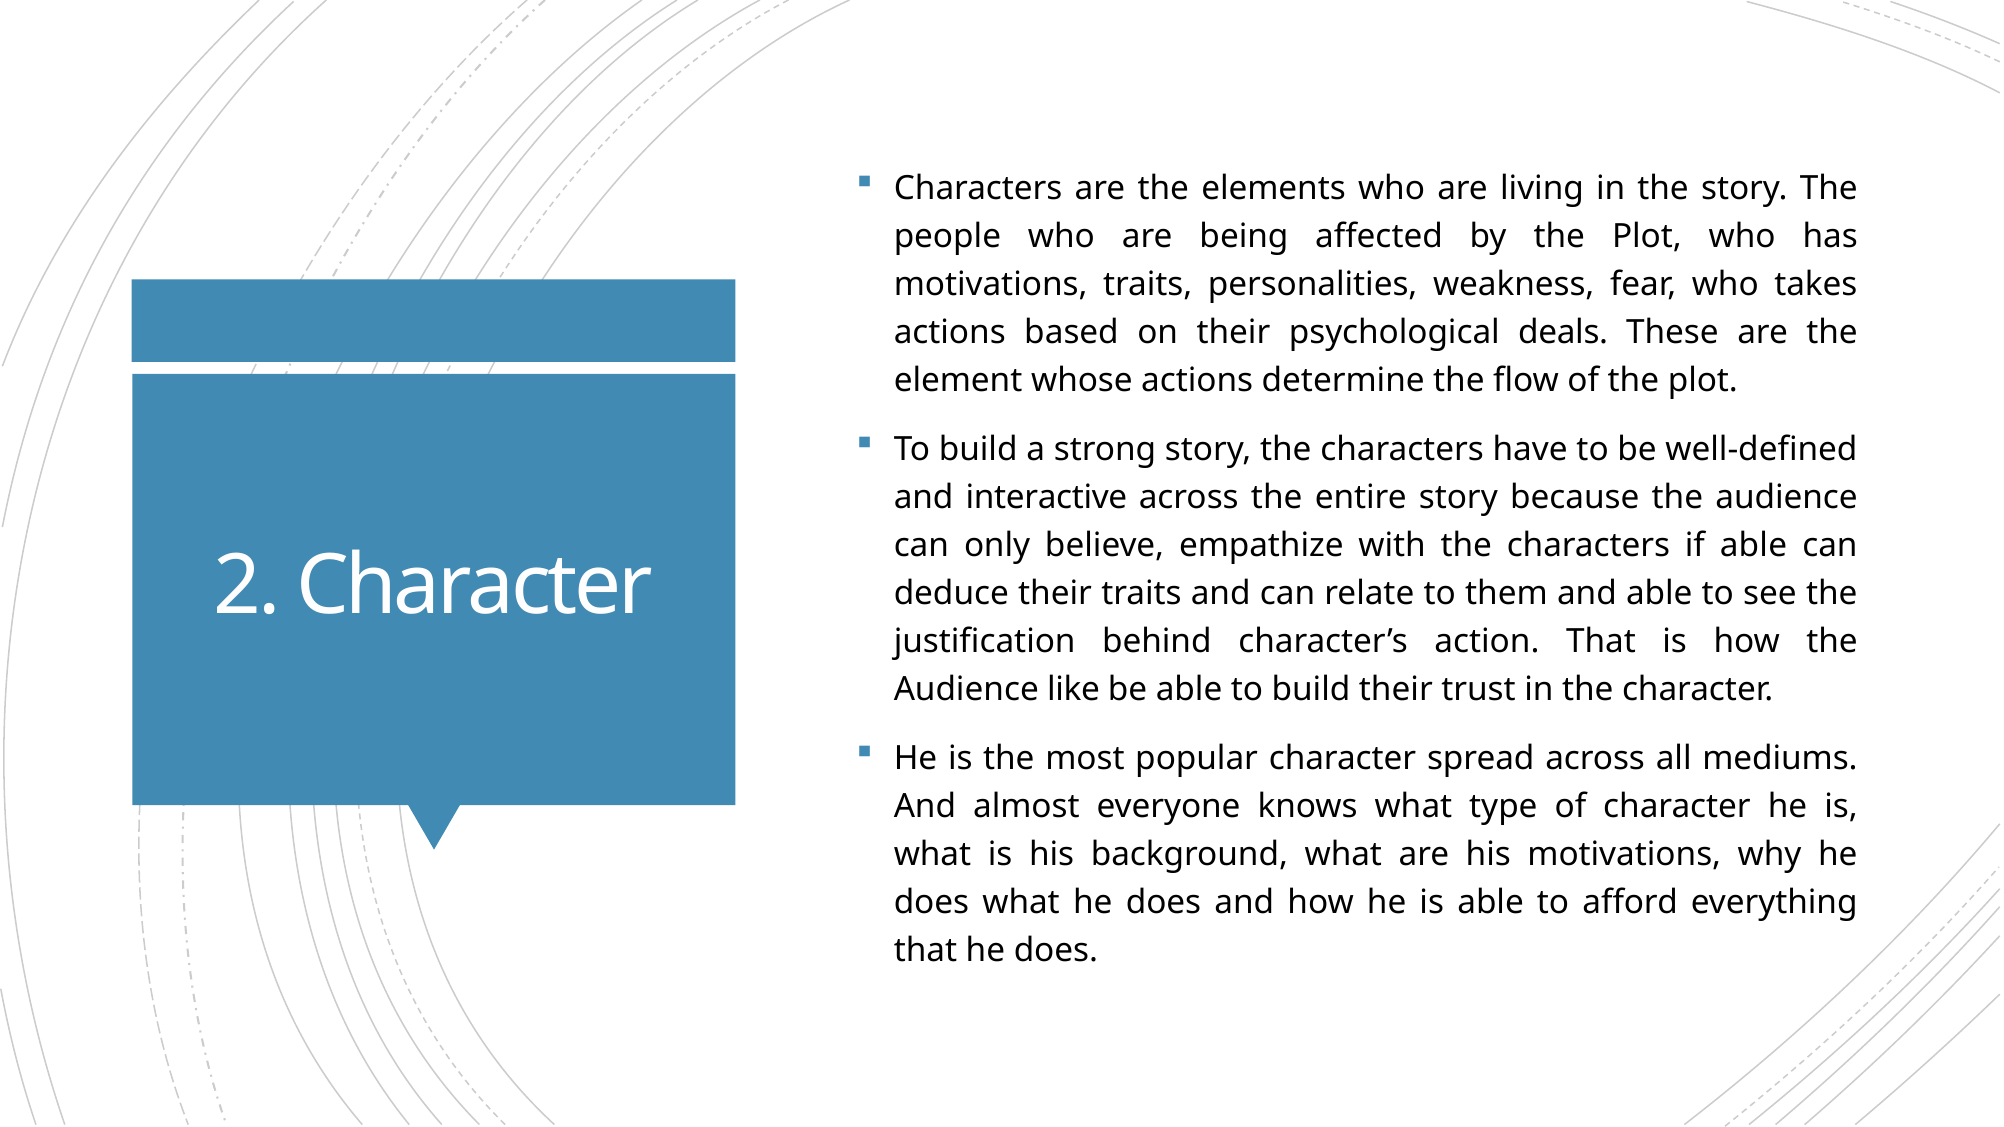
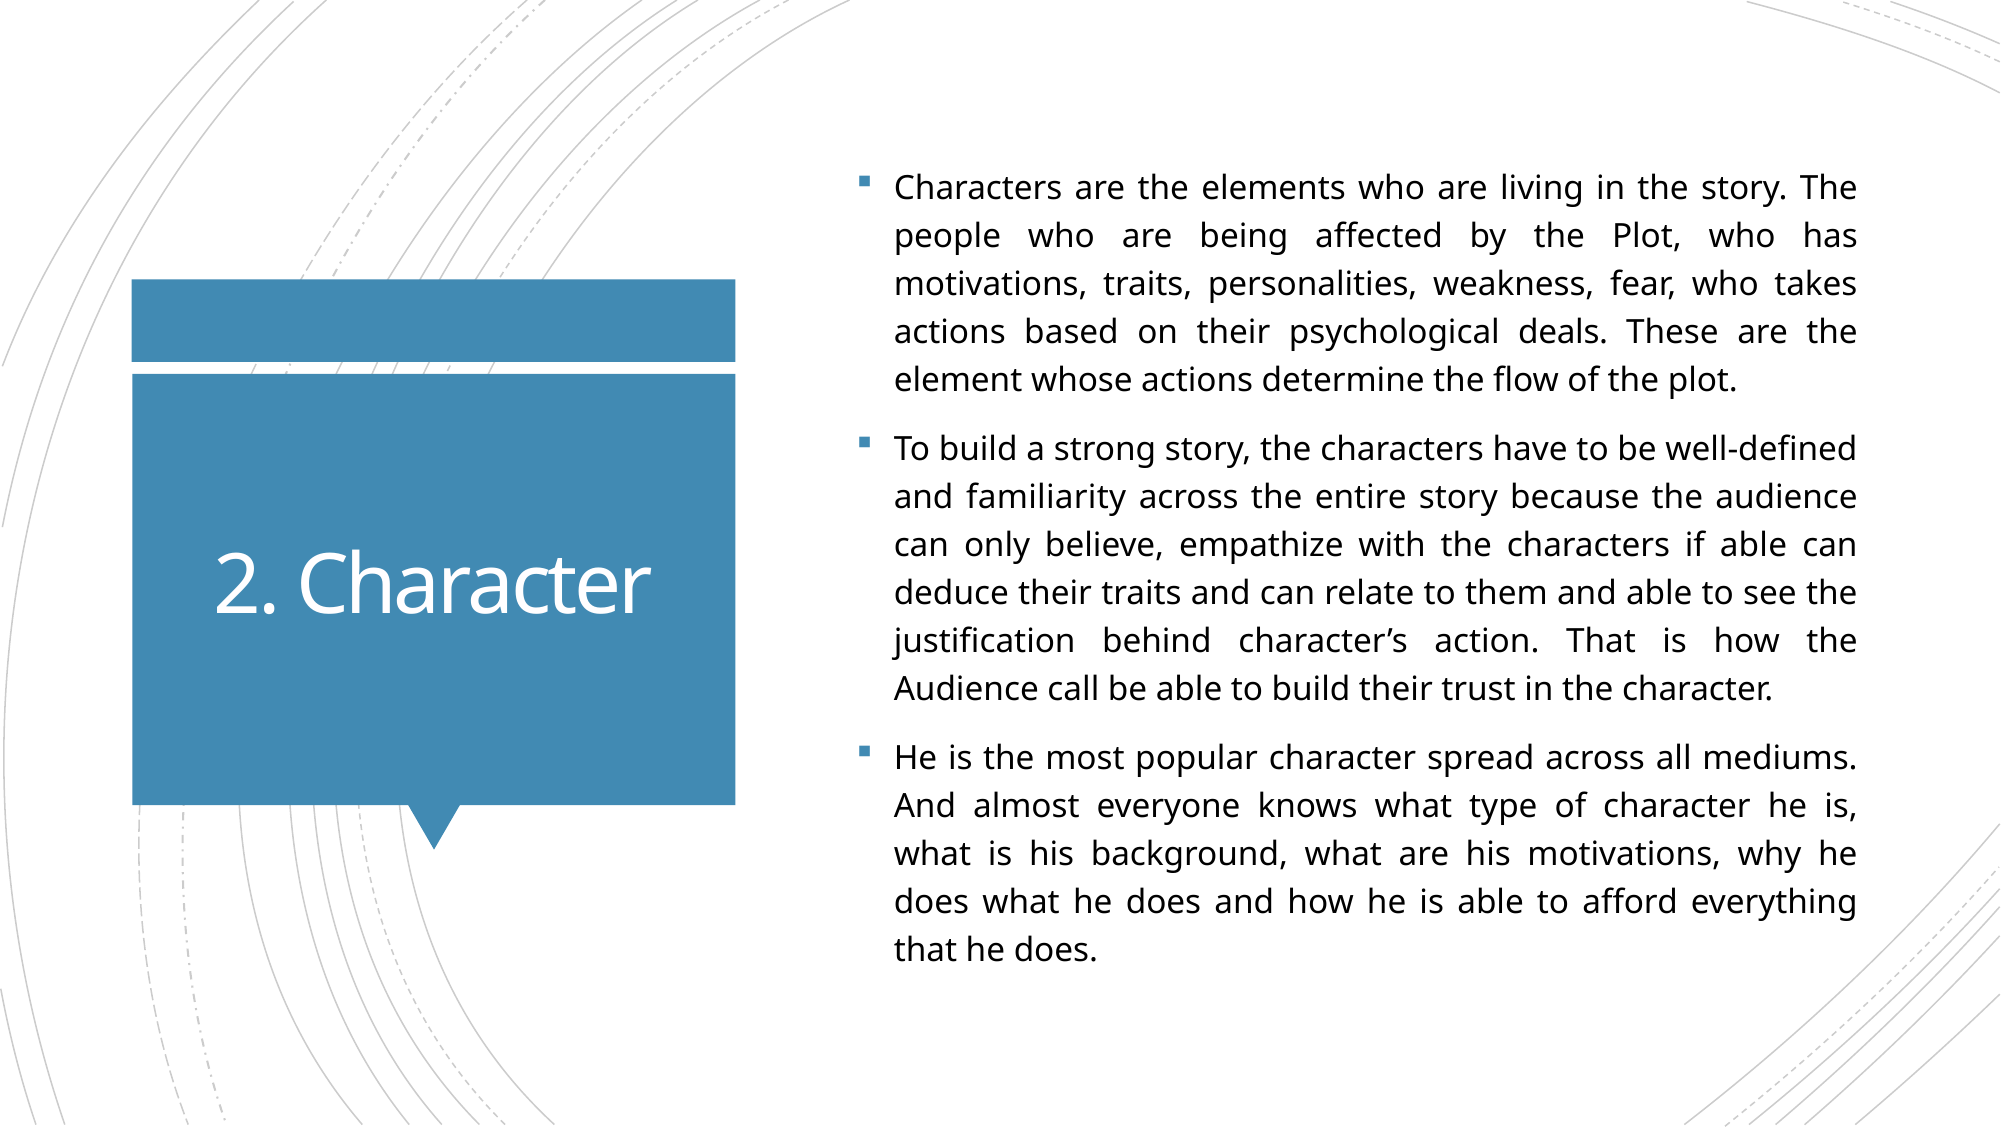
interactive: interactive -> familiarity (1046, 498)
like: like -> call (1073, 690)
